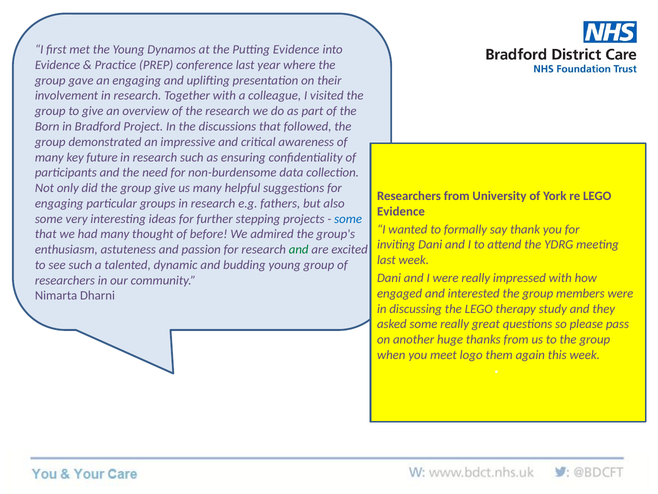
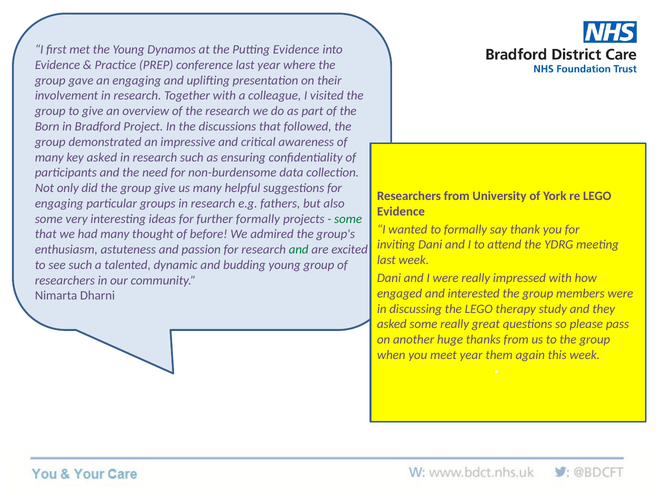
key future: future -> asked (102, 157)
further stepping: stepping -> formally (258, 219)
some colour: blue -> green (348, 219)
meet logo: logo -> year (471, 355)
